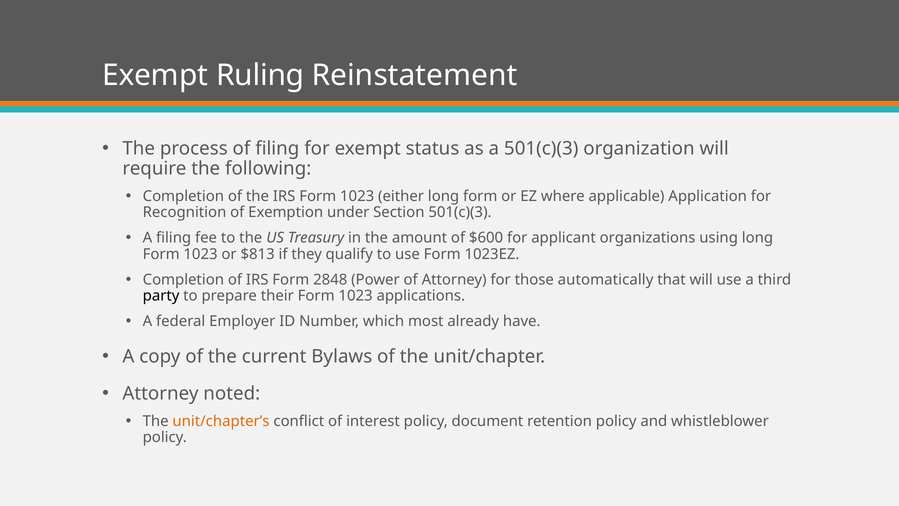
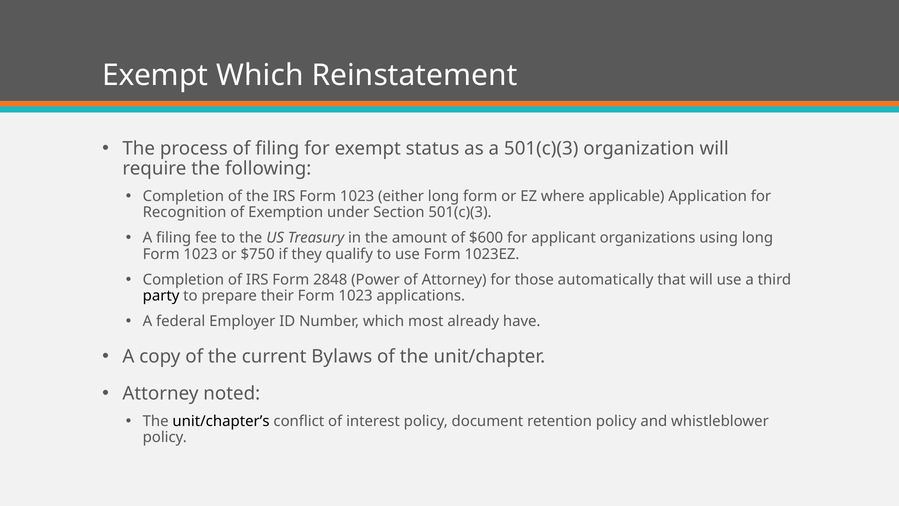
Exempt Ruling: Ruling -> Which (260, 76)
$813: $813 -> $750 (258, 254)
unit/chapter’s colour: orange -> black (221, 421)
